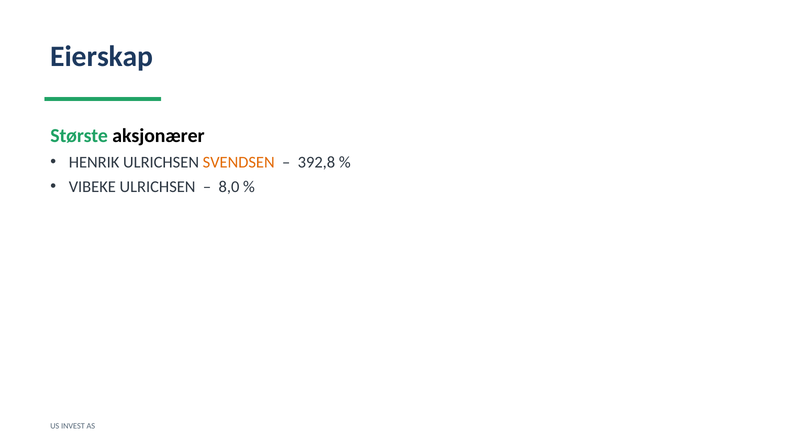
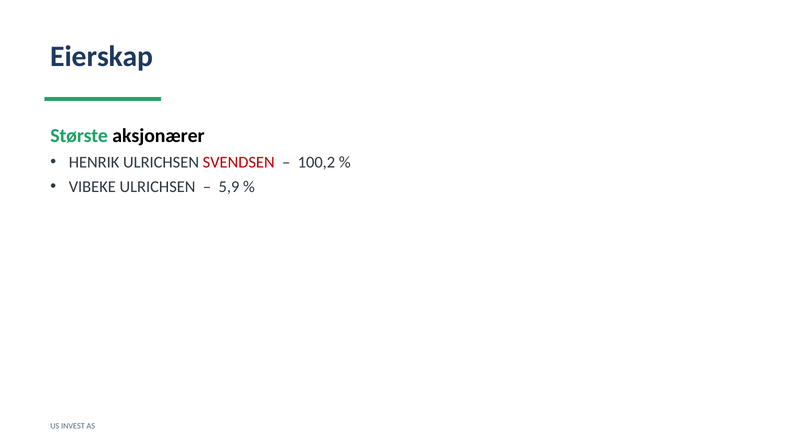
SVENDSEN colour: orange -> red (239, 162)
392,8: 392,8 -> 100,2 (316, 162)
8,0: 8,0 -> 5,9 (229, 187)
